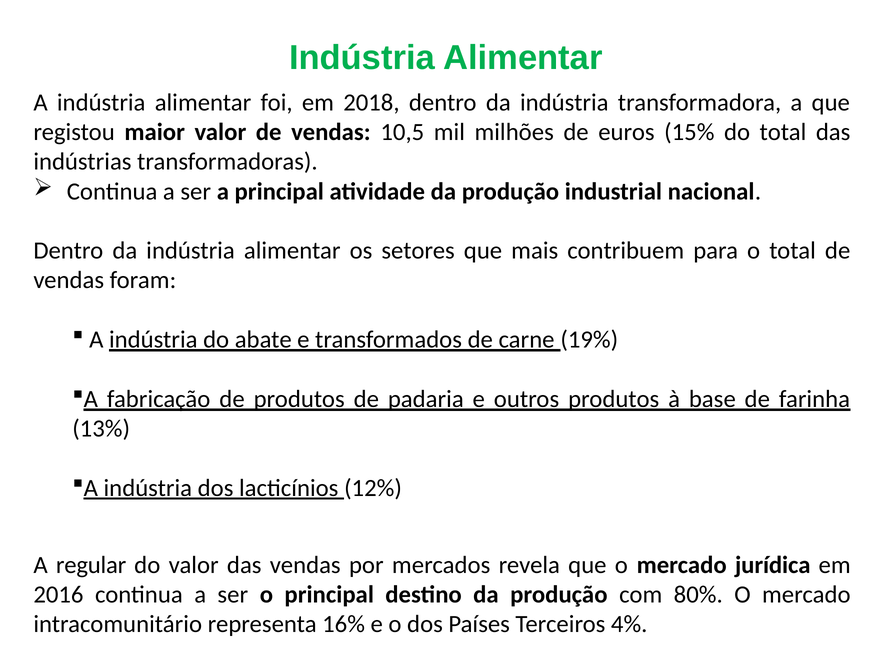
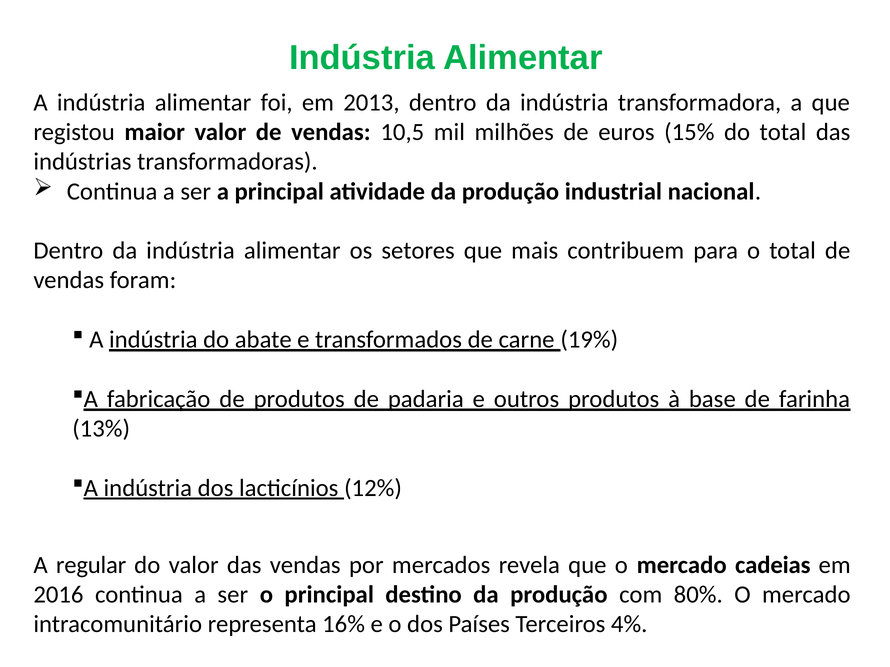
2018: 2018 -> 2013 (371, 102)
jurídica: jurídica -> cadeias (773, 565)
